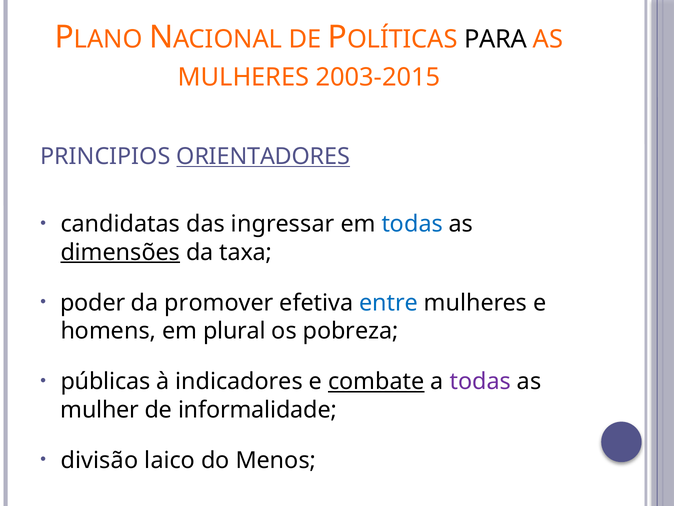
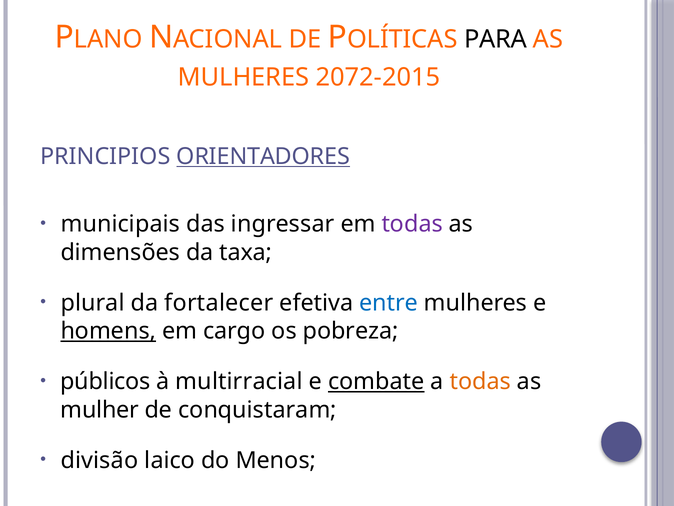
2003-2015: 2003-2015 -> 2072-2015 (378, 77)
candidatas: candidatas -> municipais (120, 224)
todas colour: blue -> purple (412, 224)
dimensões underline: present -> none (120, 252)
poder: poder -> plural (93, 303)
promover: promover -> fortalecer (219, 303)
homens underline: none -> present (108, 331)
plural: plural -> cargo (234, 331)
públicas: públicas -> públicos (105, 381)
indicadores: indicadores -> multirracial (239, 381)
todas colour: purple -> orange (480, 381)
informalidade: informalidade -> conquistaram (257, 409)
